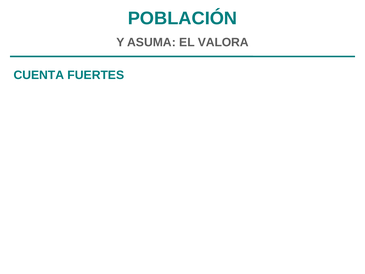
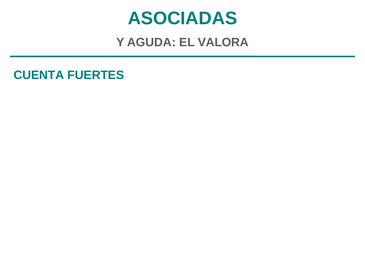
POBLACIÓN: POBLACIÓN -> ASOCIADAS (182, 18)
ASUMA: ASUMA -> AGUDA (151, 42)
